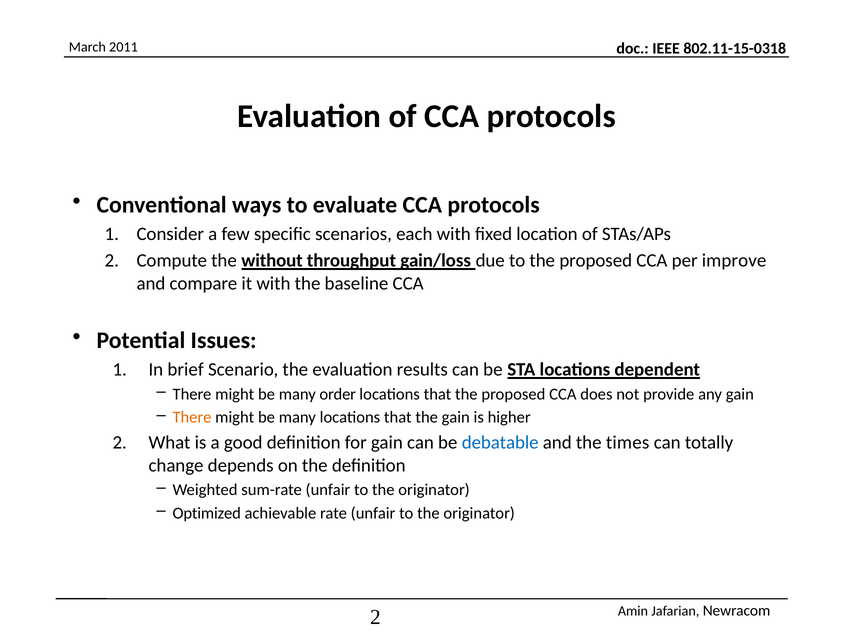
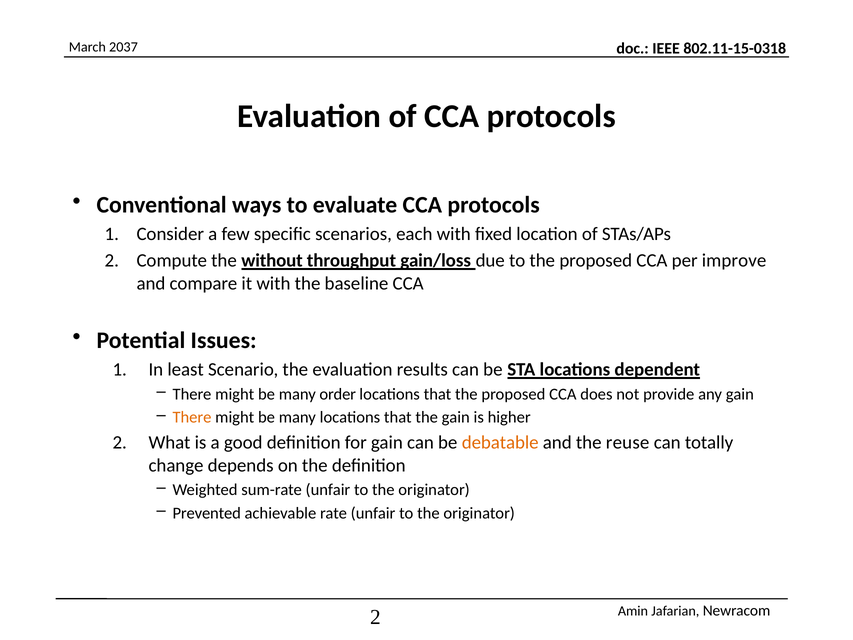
2011: 2011 -> 2037 (123, 47)
brief: brief -> least (186, 370)
debatable colour: blue -> orange (500, 443)
times: times -> reuse (628, 443)
Optimized: Optimized -> Prevented (207, 513)
